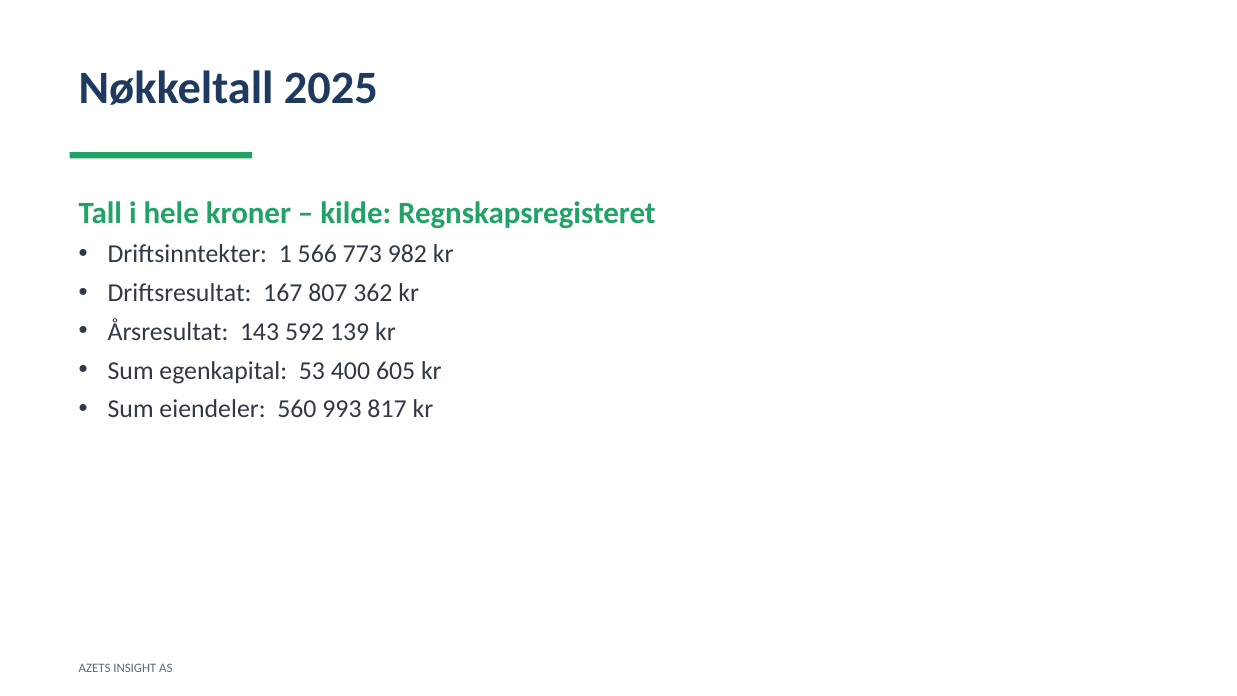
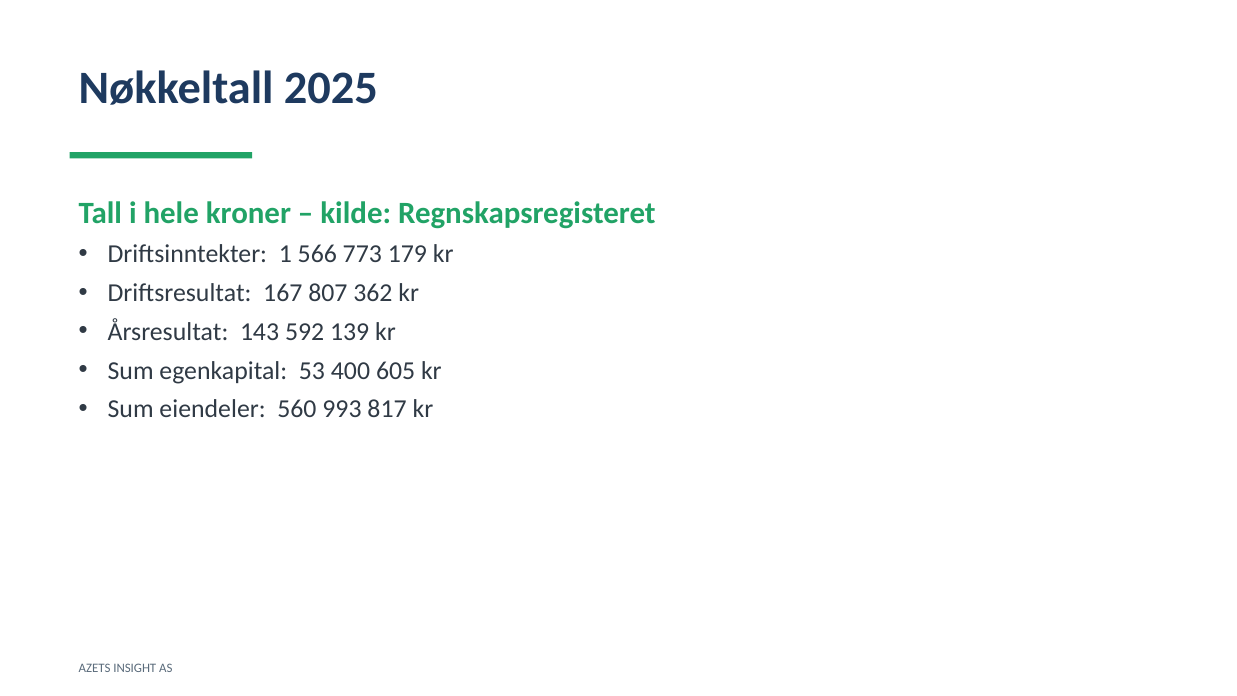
982: 982 -> 179 (407, 254)
